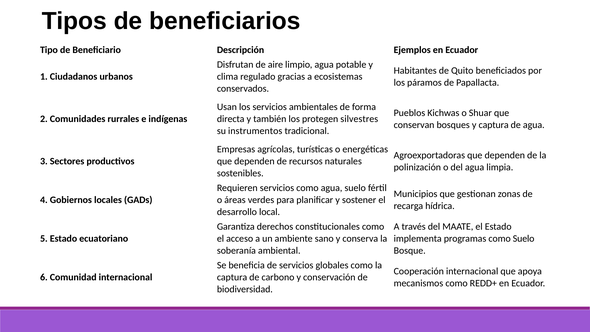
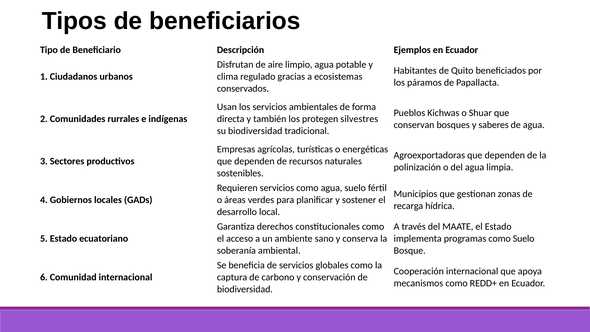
y captura: captura -> saberes (494, 125)
su instrumentos: instrumentos -> biodiversidad (255, 131)
